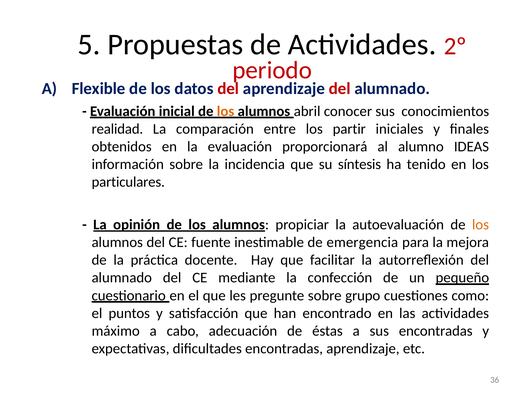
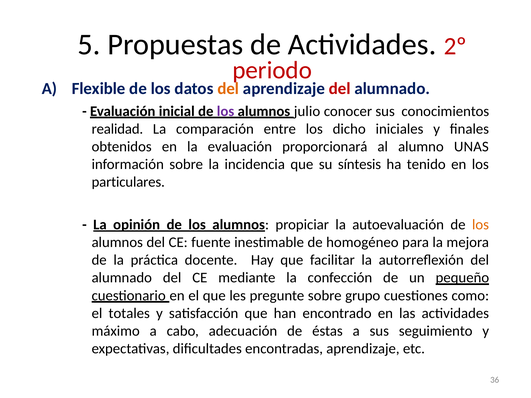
del colour: red -> orange (228, 89)
los colour: orange -> purple (226, 111)
abril: abril -> julio (307, 111)
partir: partir -> dicho (349, 129)
IDEAS: IDEAS -> UNAS (471, 147)
emergencia: emergencia -> homogéneo (362, 243)
puntos: puntos -> totales (129, 313)
sus encontradas: encontradas -> seguimiento (436, 331)
